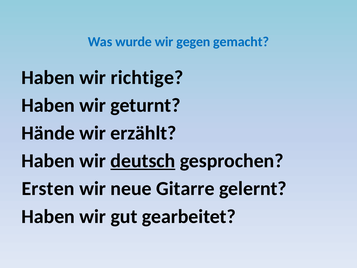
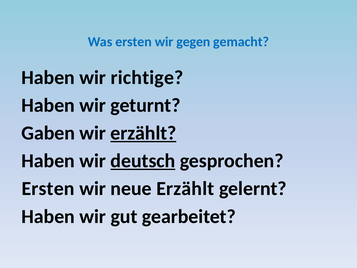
Was wurde: wurde -> ersten (134, 42)
Hände: Hände -> Gaben (48, 133)
erzählt underline: none -> present (143, 133)
neue Gitarre: Gitarre -> Erzählt (185, 189)
